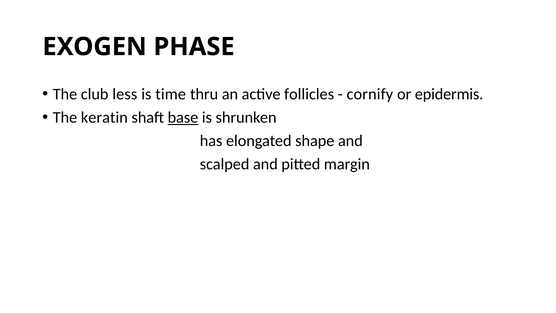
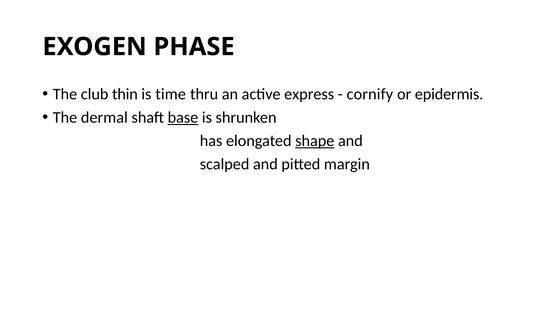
less: less -> thin (125, 94)
follicles: follicles -> express (309, 94)
keratin: keratin -> dermal (104, 117)
shape underline: none -> present (315, 141)
